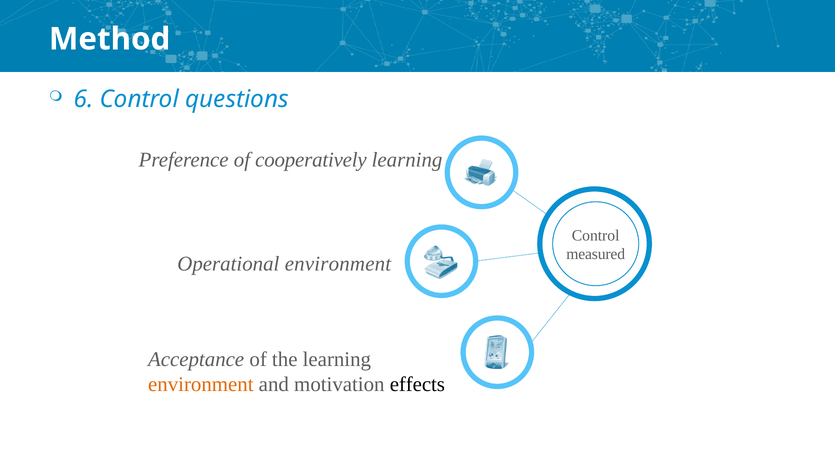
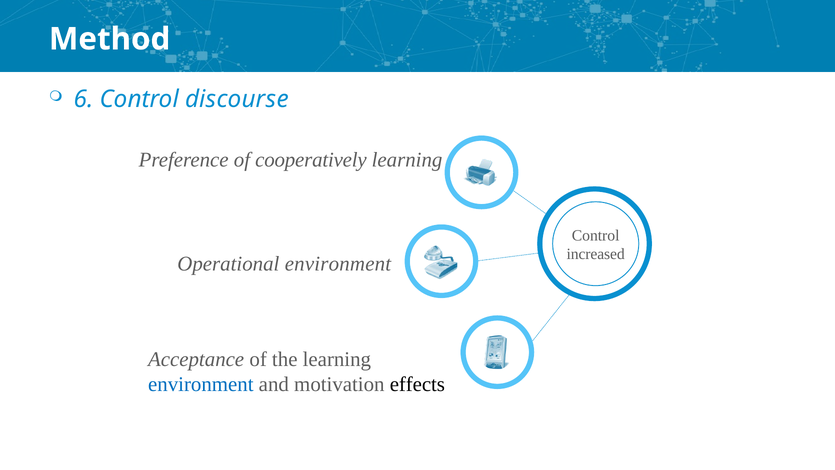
questions: questions -> discourse (237, 99)
measured: measured -> increased (596, 254)
environment colour: orange -> blue (201, 384)
